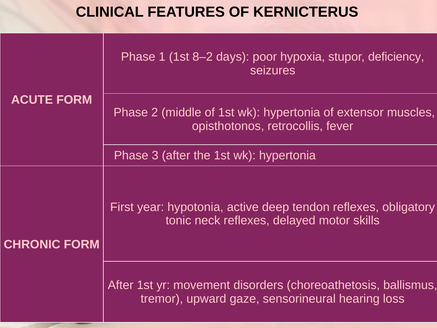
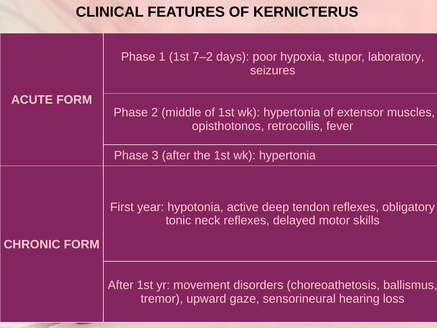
8–2: 8–2 -> 7–2 (203, 57)
deficiency: deficiency -> laboratory (396, 57)
